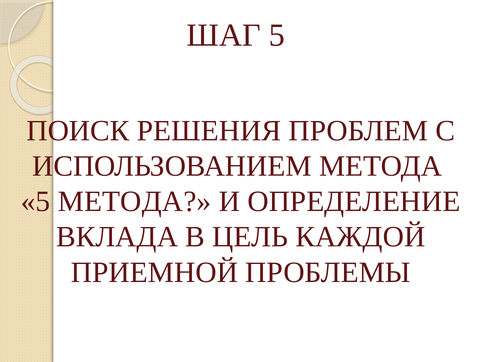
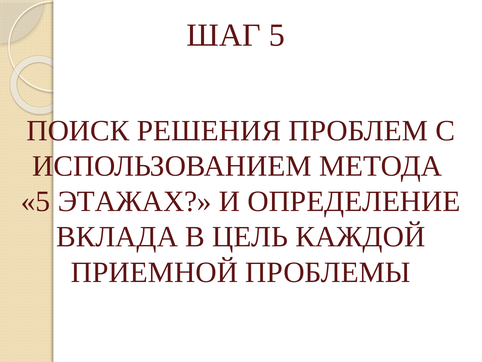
5 МЕТОДА: МЕТОДА -> ЭТАЖАХ (135, 201)
